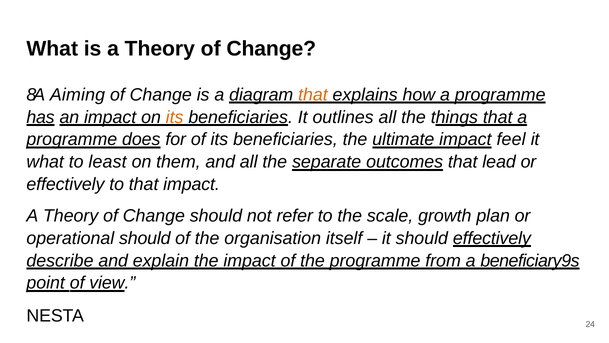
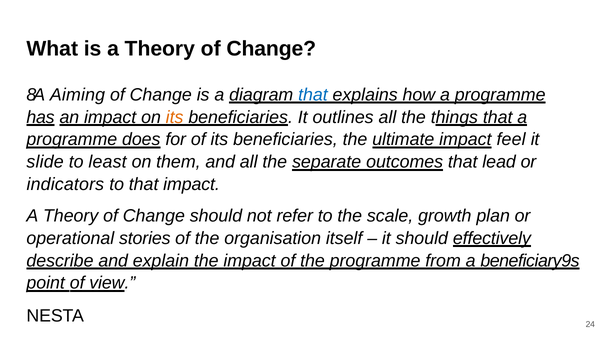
that colour: orange -> blue (313, 95)
what: what -> slide (45, 162)
effectively: effectively -> indicators (65, 184)
operational should: should -> stories (145, 238)
